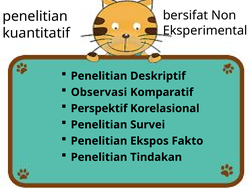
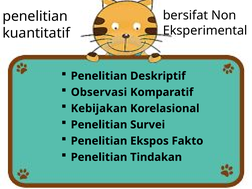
Perspektif: Perspektif -> Kebijakan (99, 108)
